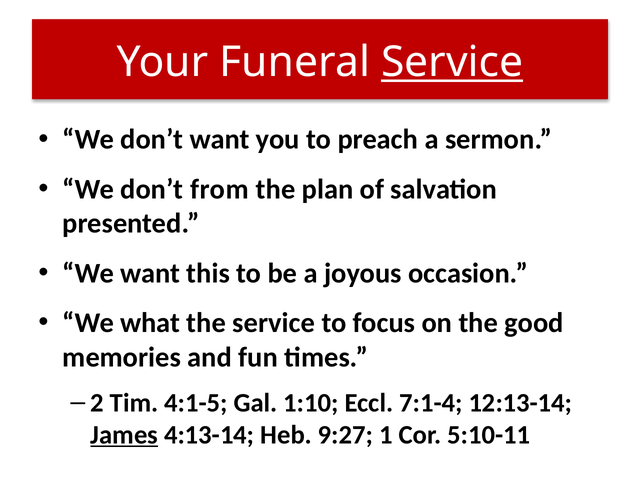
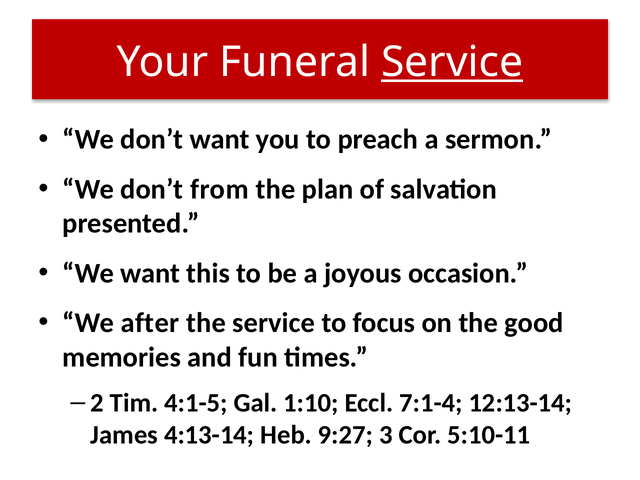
what: what -> after (150, 323)
James underline: present -> none (124, 435)
1: 1 -> 3 (386, 435)
